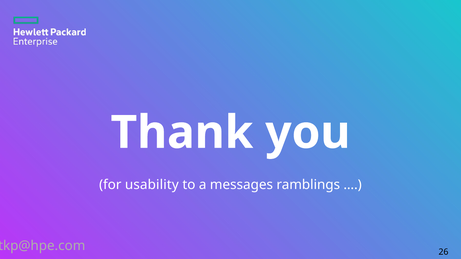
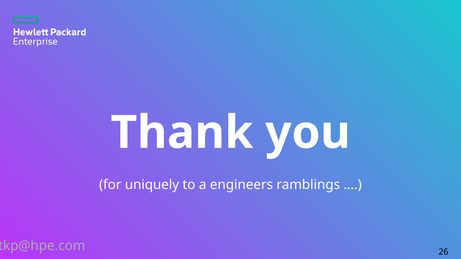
usability: usability -> uniquely (152, 185)
messages: messages -> engineers (241, 185)
